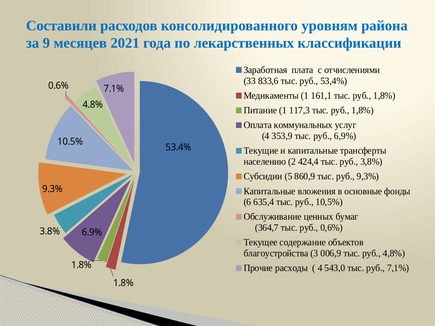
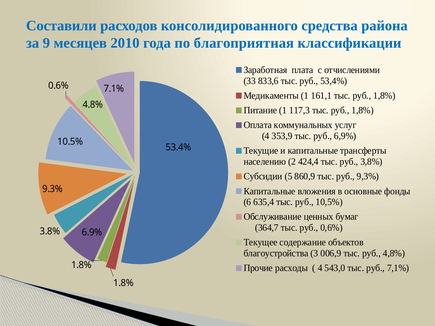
уровням: уровням -> средства (330, 26)
2021: 2021 -> 2010 (125, 43)
лекарственных: лекарственных -> благоприятная (244, 43)
